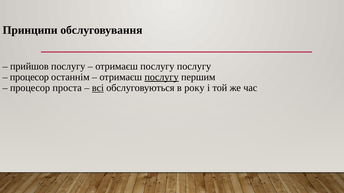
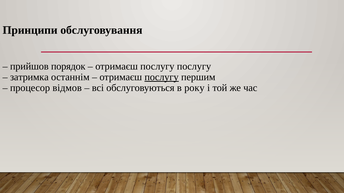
прийшов послугу: послугу -> порядок (68, 66)
процесор: процесор -> затримка (29, 77)
проста: проста -> відмов (67, 88)
всі underline: present -> none (98, 88)
